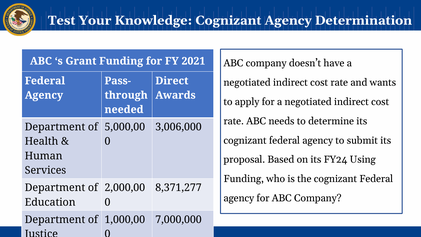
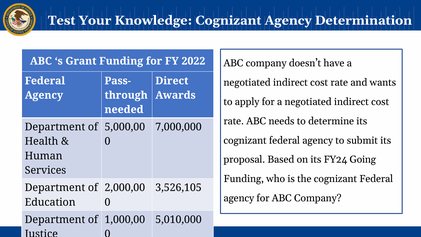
2021: 2021 -> 2022 (193, 61)
3,006,000: 3,006,000 -> 7,000,000 (179, 127)
Using: Using -> Going (363, 160)
8,371,277: 8,371,277 -> 3,526,105 (179, 188)
7,000,000: 7,000,000 -> 5,010,000 (179, 220)
